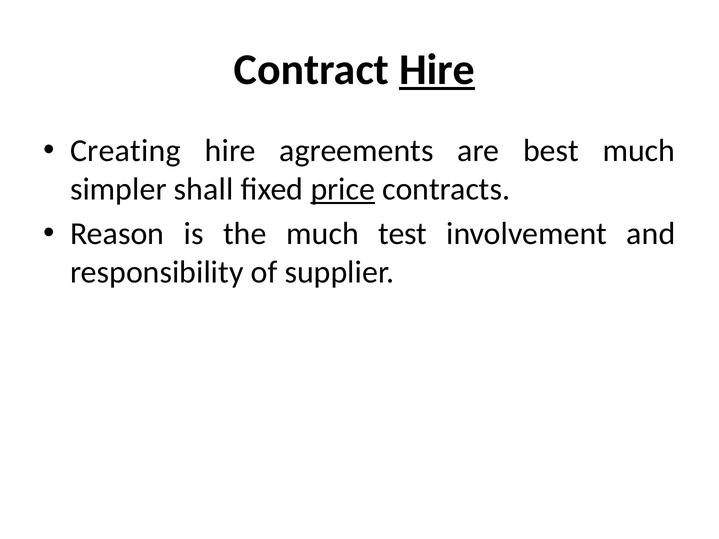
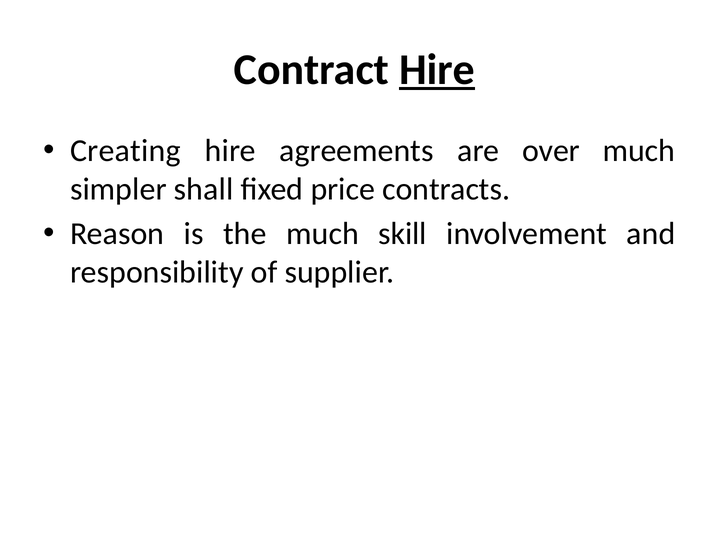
best: best -> over (551, 151)
price underline: present -> none (343, 189)
test: test -> skill (403, 234)
